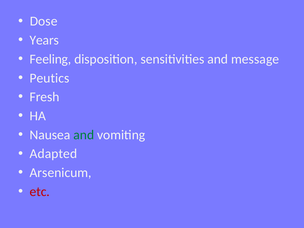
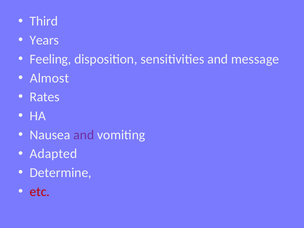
Dose: Dose -> Third (44, 21)
Peutics: Peutics -> Almost (49, 78)
Fresh: Fresh -> Rates (45, 97)
and colour: green -> purple (84, 135)
Arsenicum: Arsenicum -> Determine (61, 173)
